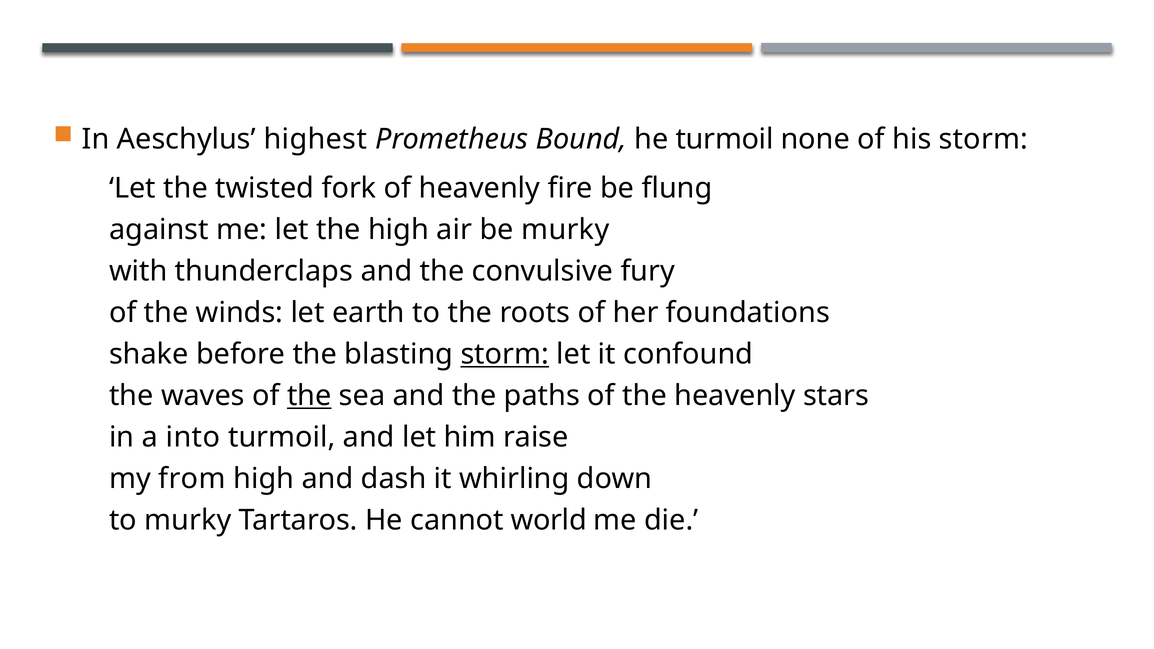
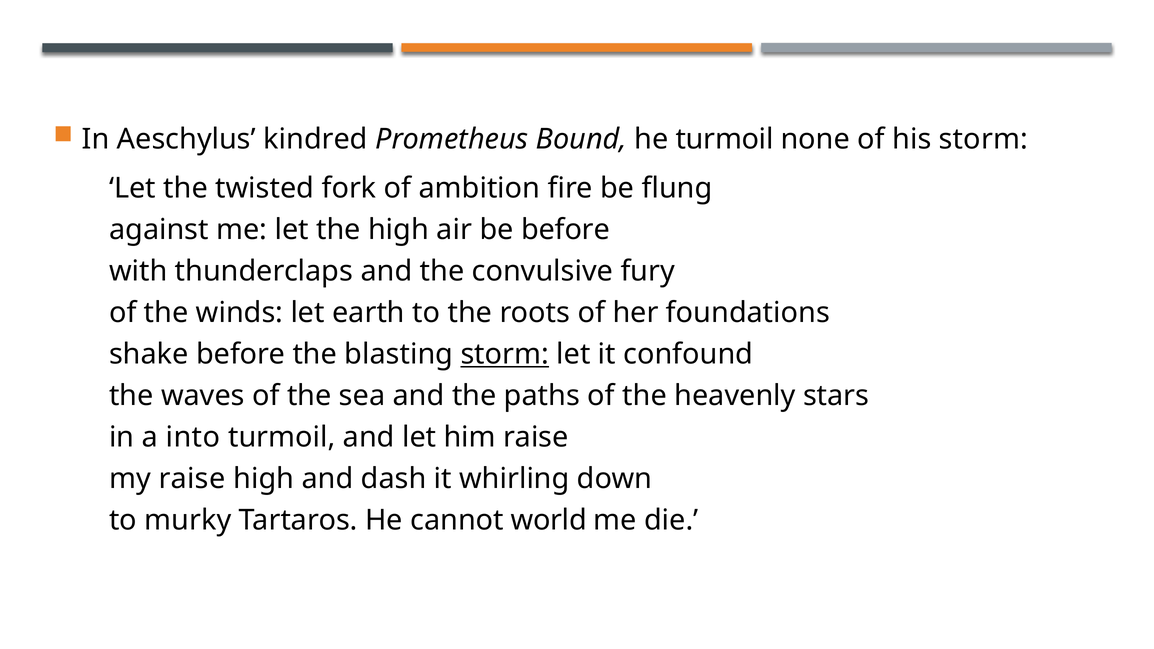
highest: highest -> kindred (316, 139)
of heavenly: heavenly -> ambition (479, 188)
be murky: murky -> before (566, 230)
the underline: present -> none (309, 396)
my from: from -> raise (192, 479)
